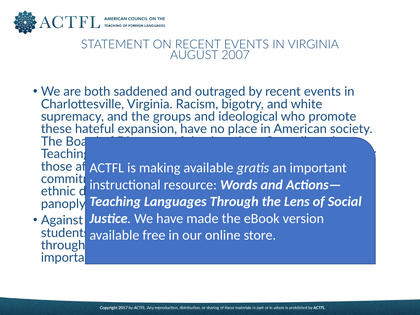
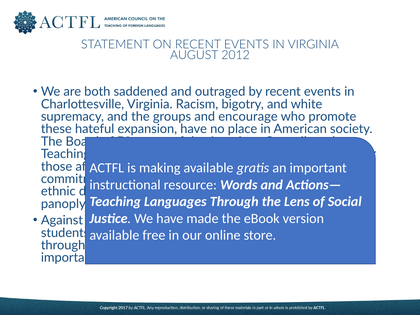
2007: 2007 -> 2012 (236, 55)
ideological: ideological -> encourage (248, 117)
